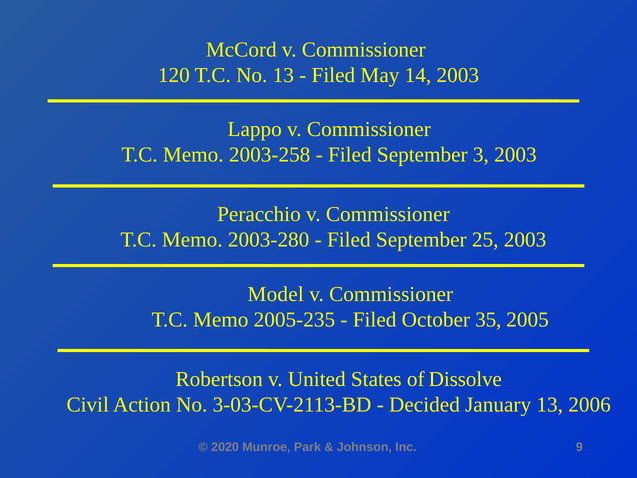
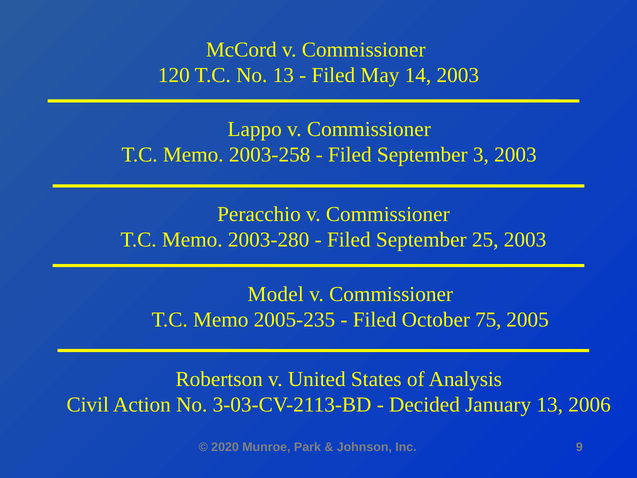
35: 35 -> 75 (488, 319)
Dissolve: Dissolve -> Analysis (465, 379)
